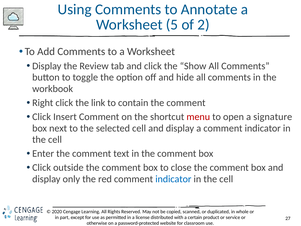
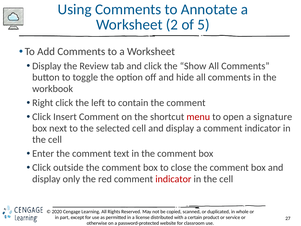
5: 5 -> 2 (172, 25)
2: 2 -> 5 (204, 25)
link: link -> left (98, 103)
indicator colour: blue -> red (173, 179)
